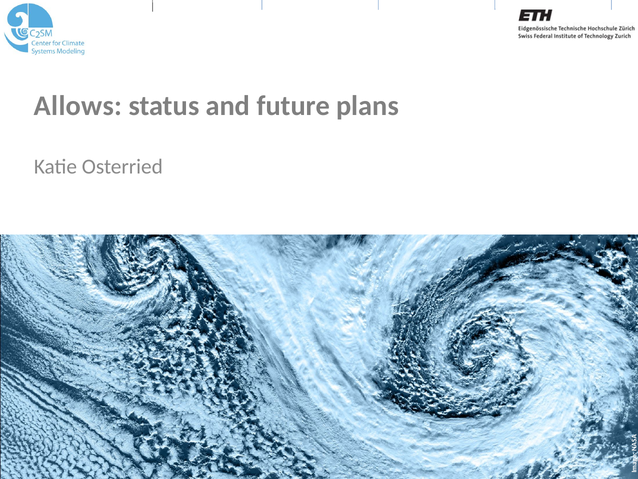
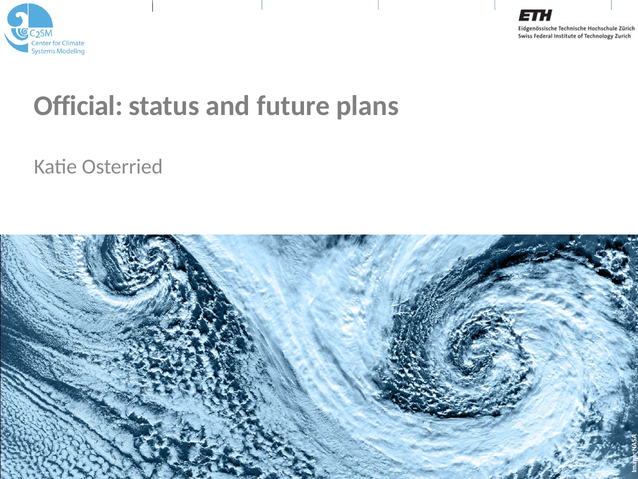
Allows: Allows -> Official (78, 106)
